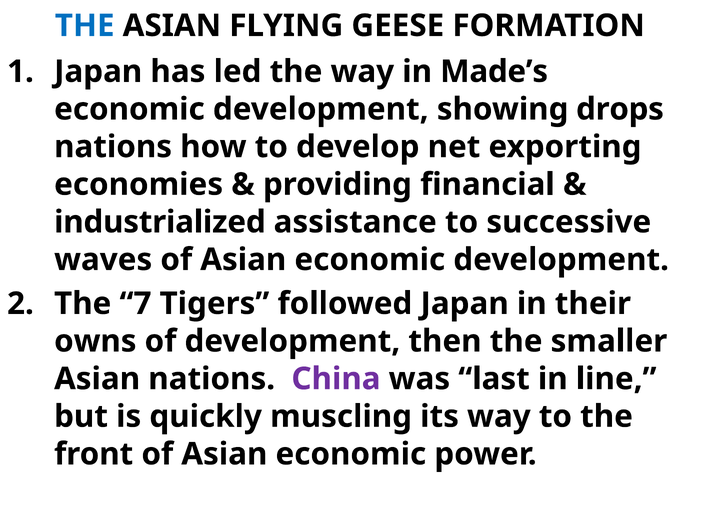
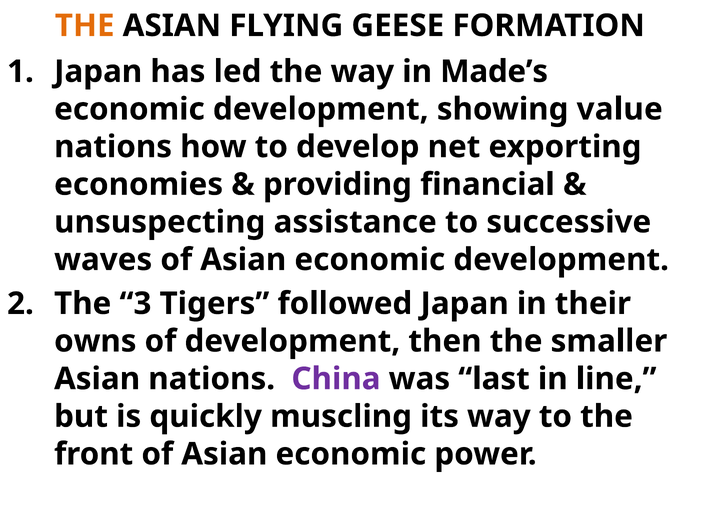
THE colour: blue -> orange (85, 26)
drops: drops -> value (620, 109)
industrialized: industrialized -> unsuspecting (160, 222)
7: 7 -> 3 (135, 304)
